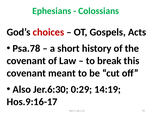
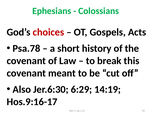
0:29: 0:29 -> 6:29 (81, 89)
